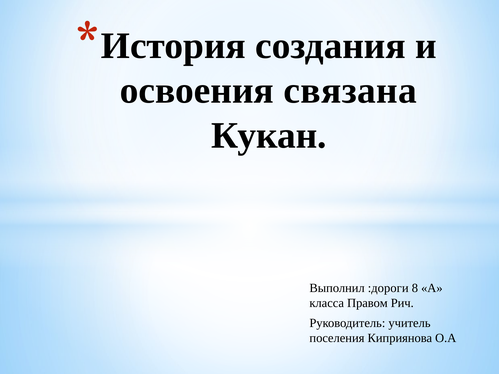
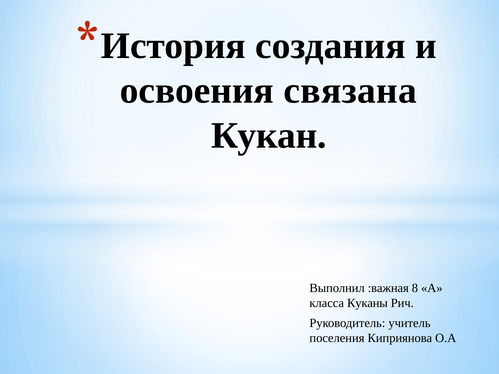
:дороги: :дороги -> :важная (388, 288)
Правом: Правом -> Куканы (367, 303)
